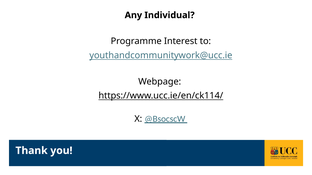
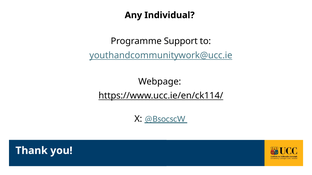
Interest: Interest -> Support (181, 41)
